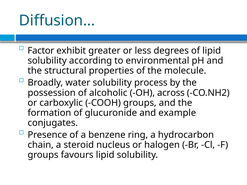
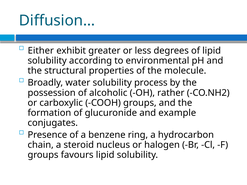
Factor: Factor -> Either (41, 51)
across: across -> rather (171, 93)
